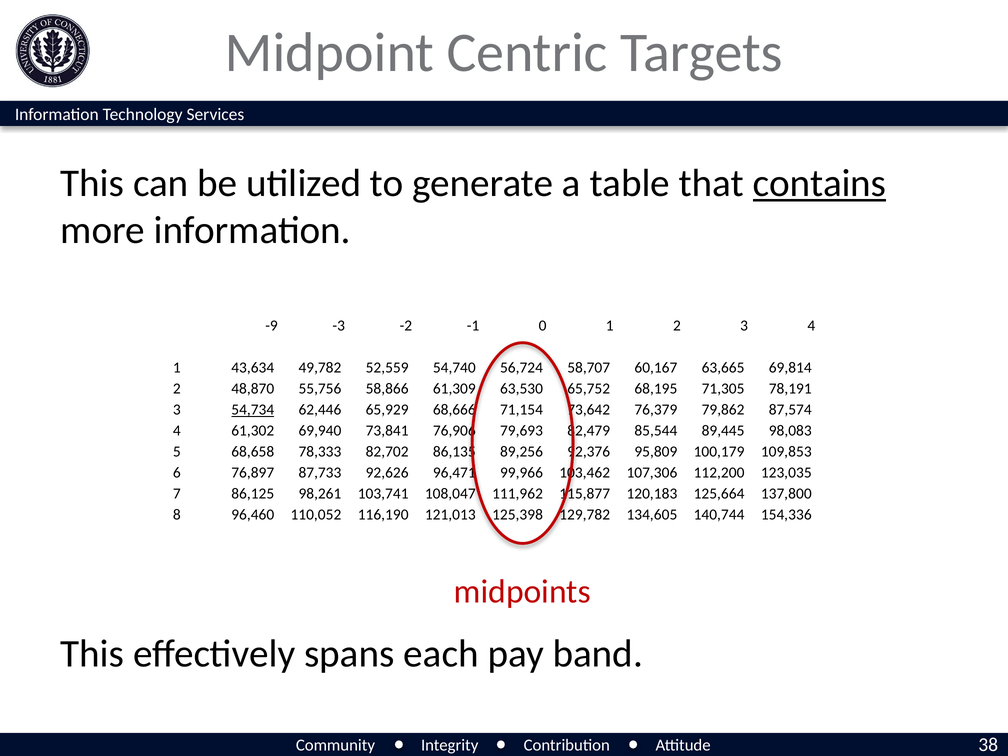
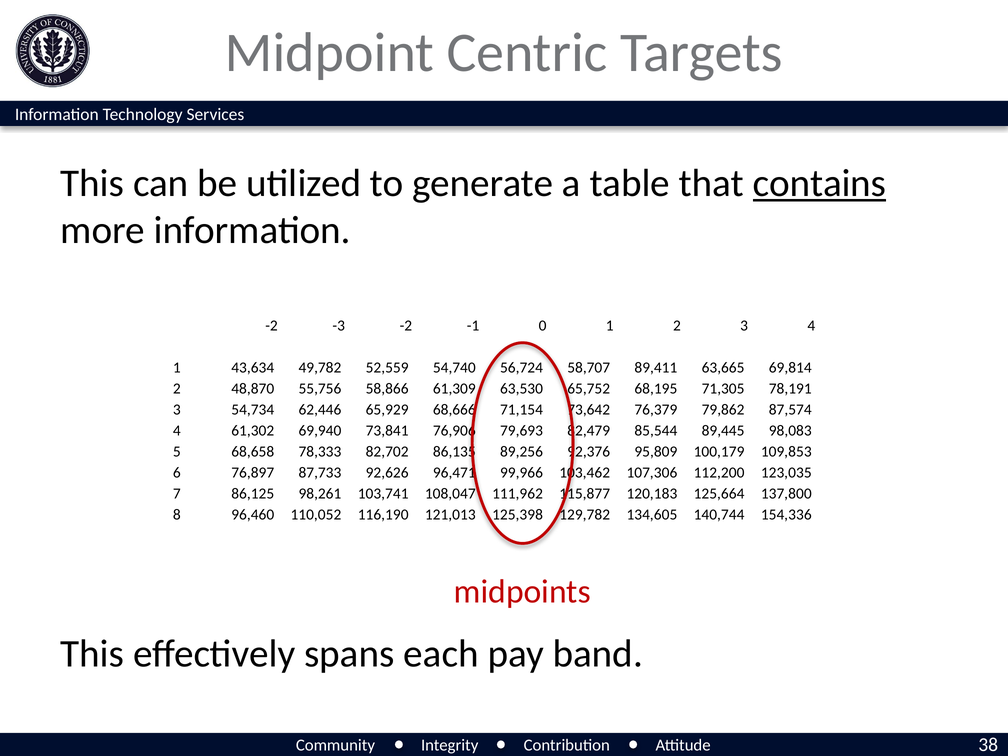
-9: -9 -> -2 (272, 326)
60,167: 60,167 -> 89,411 (656, 368)
54,734 underline: present -> none (253, 410)
